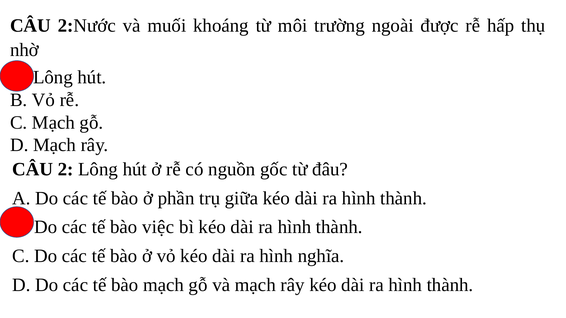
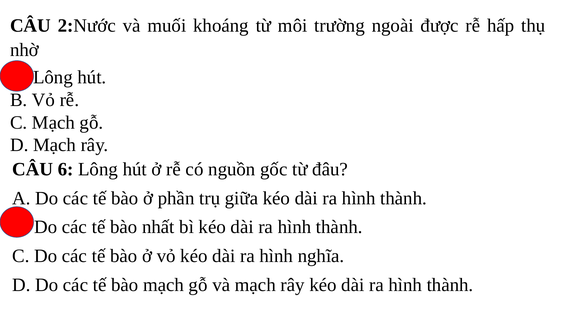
2: 2 -> 6 (66, 169)
việc: việc -> nhất (158, 227)
